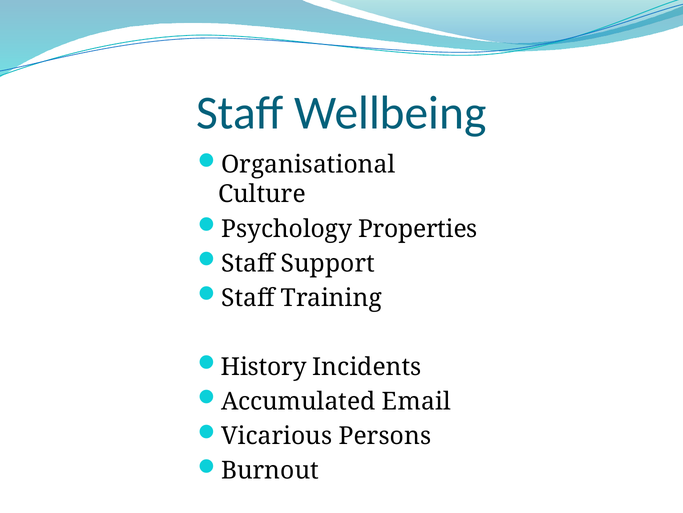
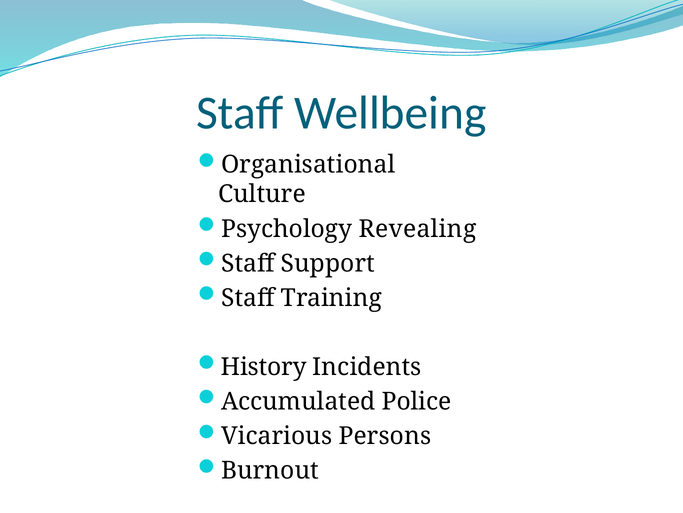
Properties: Properties -> Revealing (418, 229)
Email: Email -> Police (417, 401)
